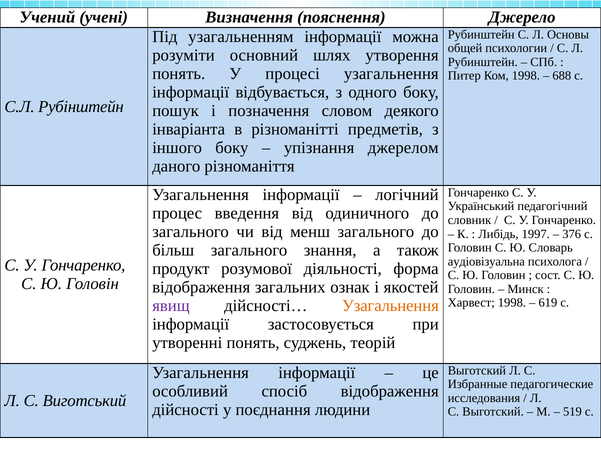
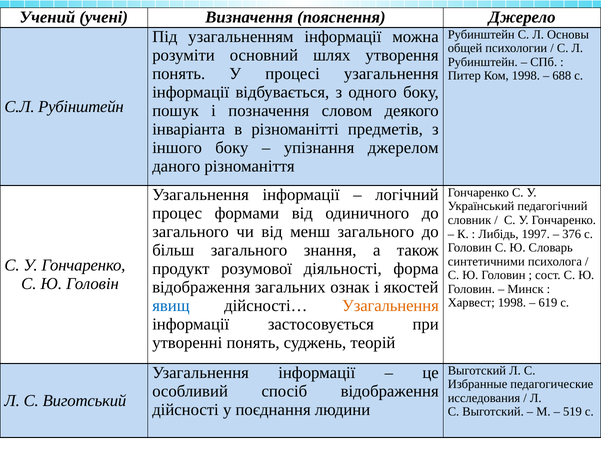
введення: введення -> формами (247, 214)
аудіовізуальна: аудіовізуальна -> синтетичними (486, 262)
явищ colour: purple -> blue (171, 306)
